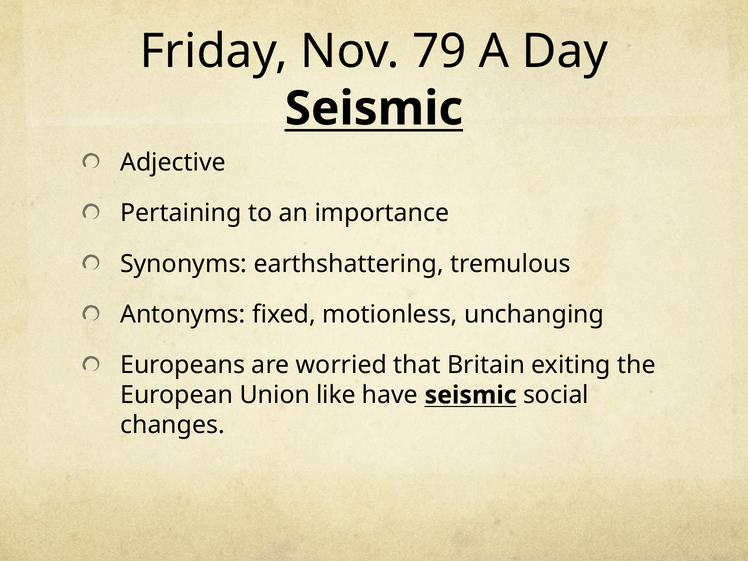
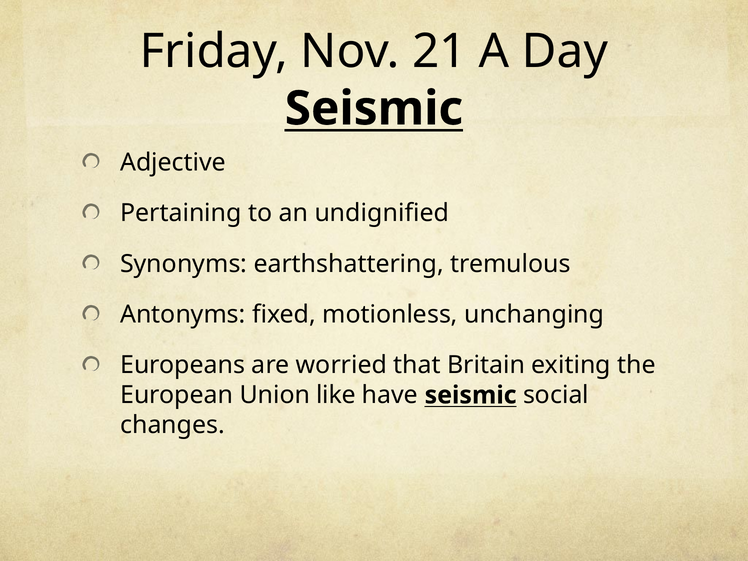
79: 79 -> 21 (439, 51)
importance: importance -> undignified (382, 213)
